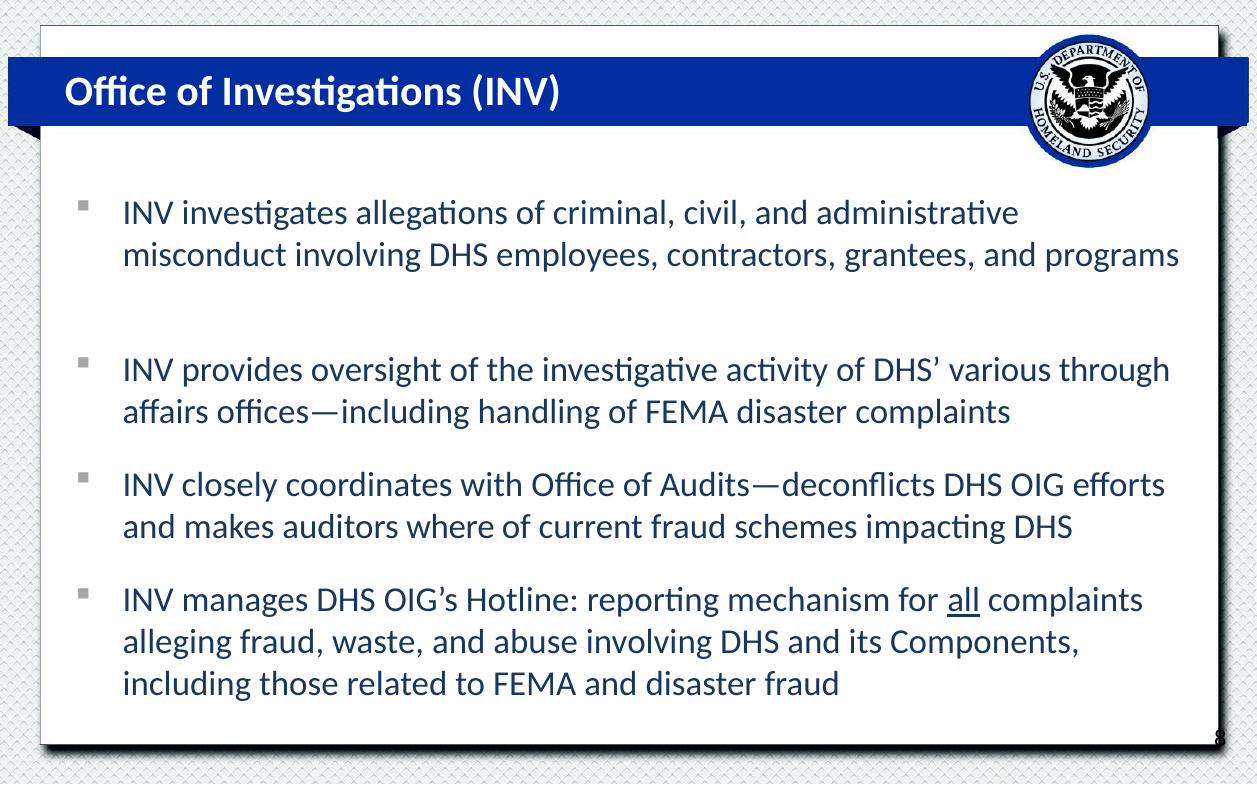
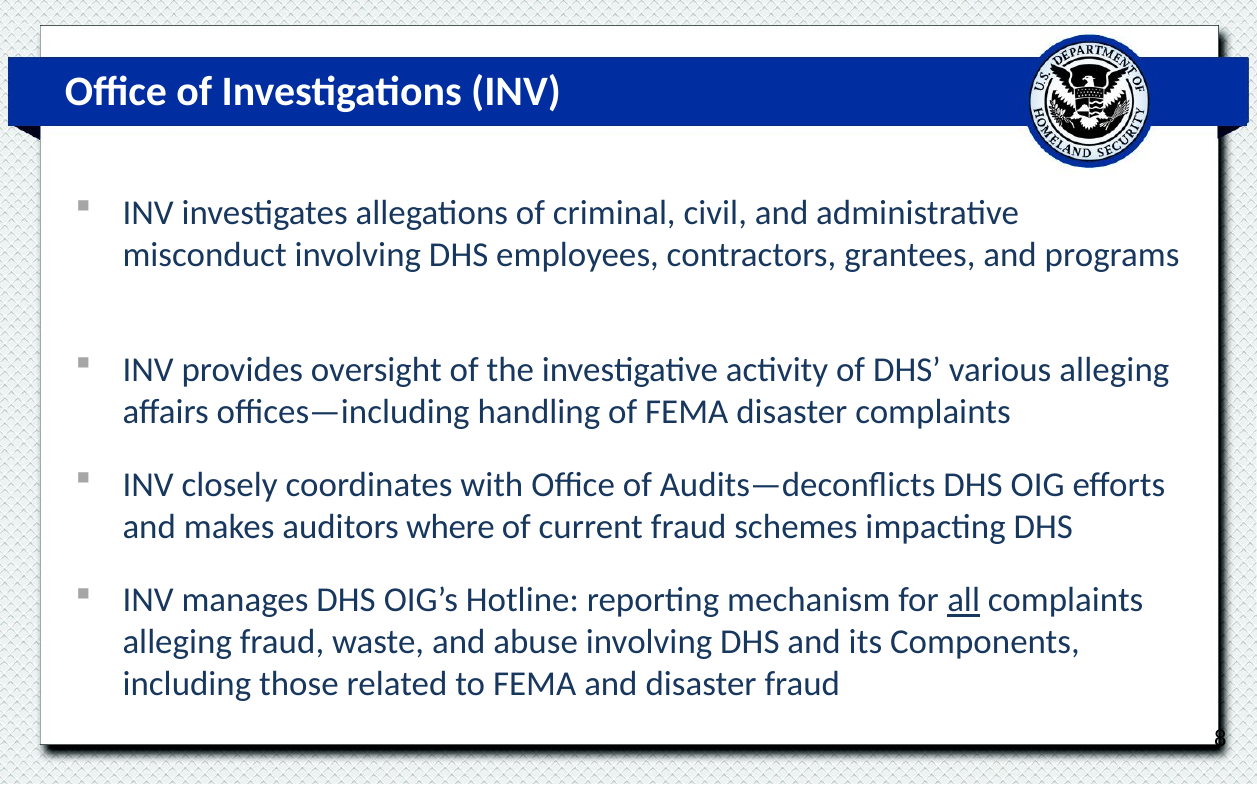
various through: through -> alleging (1114, 370)
